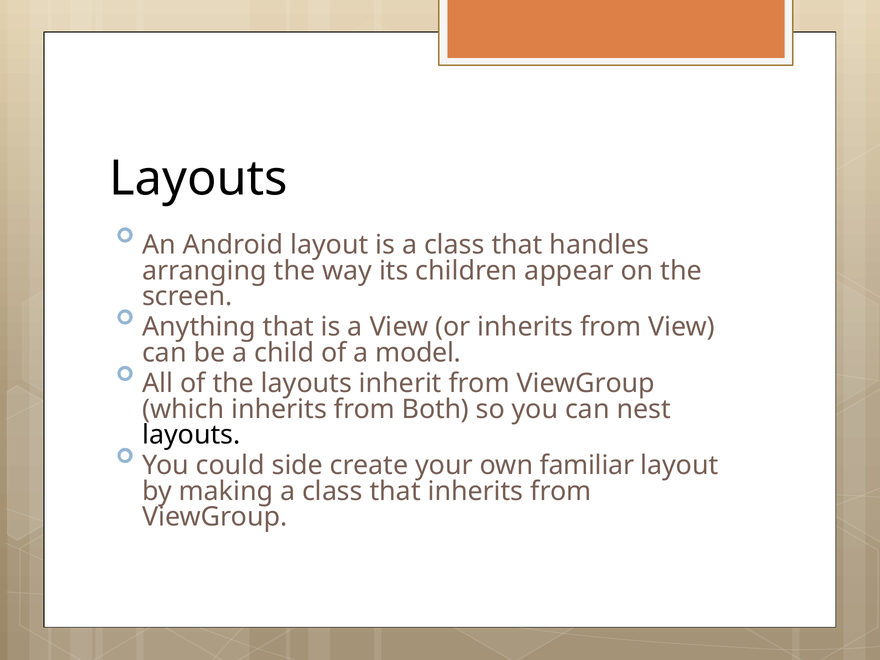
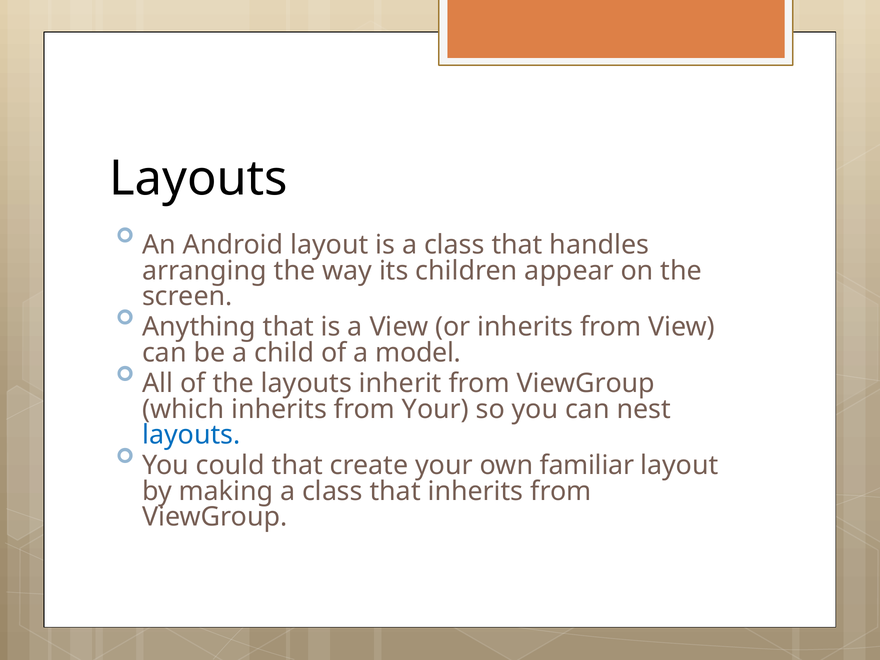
from Both: Both -> Your (435, 409)
layouts colour: black -> blue (191, 435)
could side: side -> that (297, 465)
